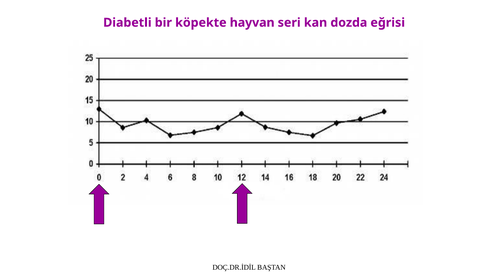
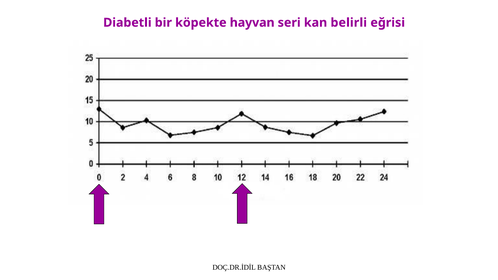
dozda: dozda -> belirli (349, 23)
